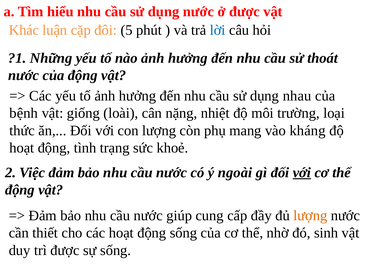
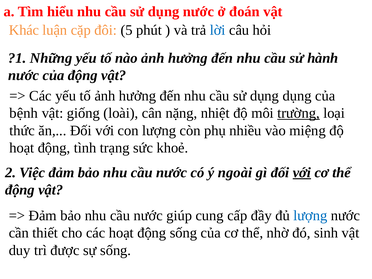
ở được: được -> đoán (244, 12)
thoát: thoát -> hành (323, 58)
dụng nhau: nhau -> dụng (297, 96)
trường underline: none -> present (299, 113)
mang: mang -> nhiều (245, 130)
kháng: kháng -> miệng (308, 130)
lượng colour: orange -> blue (310, 216)
